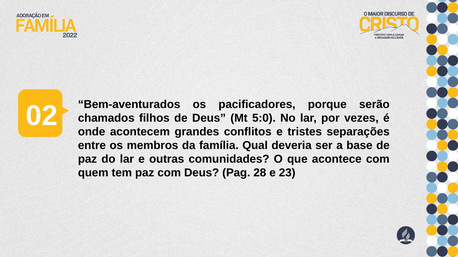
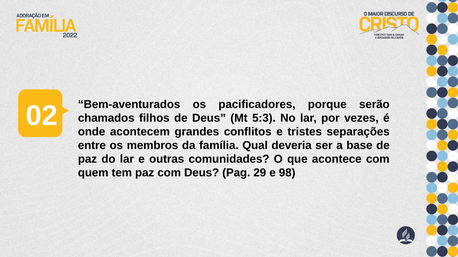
5:0: 5:0 -> 5:3 (264, 118)
28: 28 -> 29 (260, 173)
23: 23 -> 98 (287, 173)
